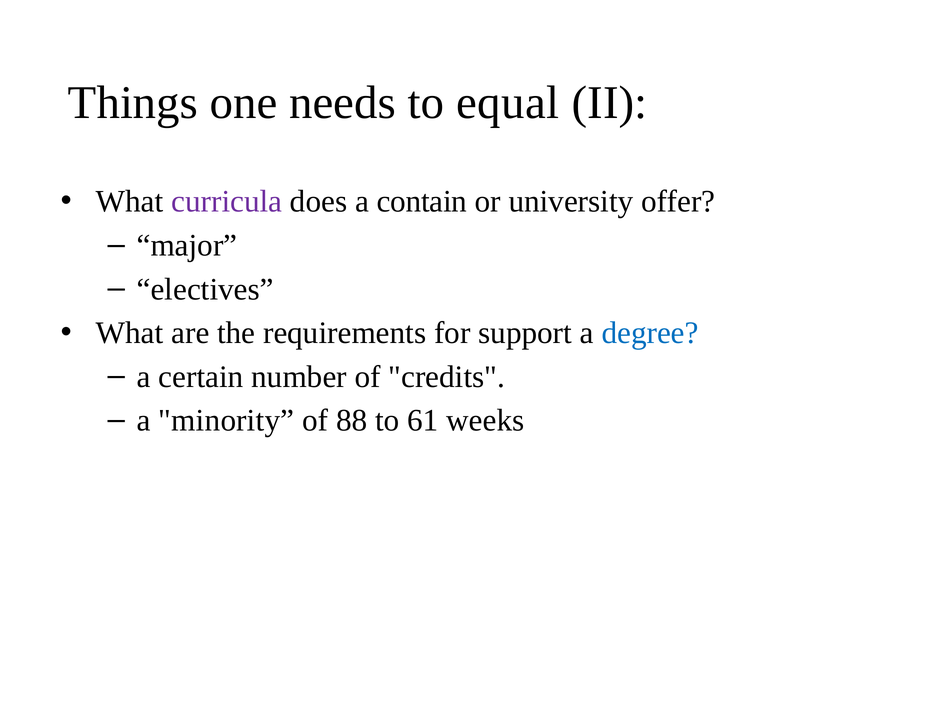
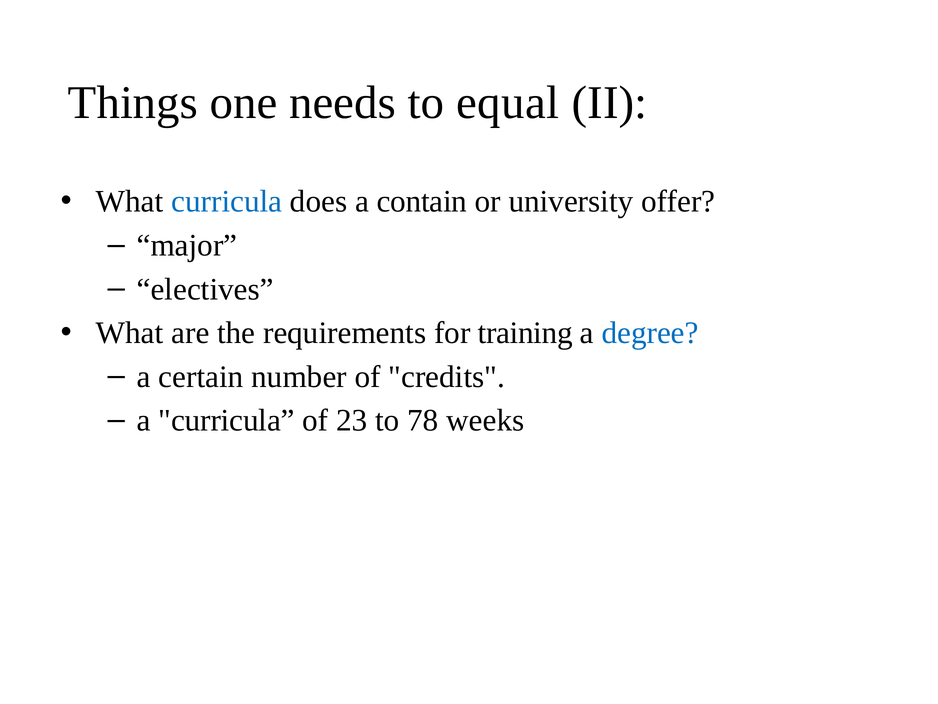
curricula colour: purple -> blue (227, 202)
support: support -> training (525, 333)
a minority: minority -> curricula (227, 420)
88: 88 -> 23 (352, 420)
61: 61 -> 78 (423, 420)
